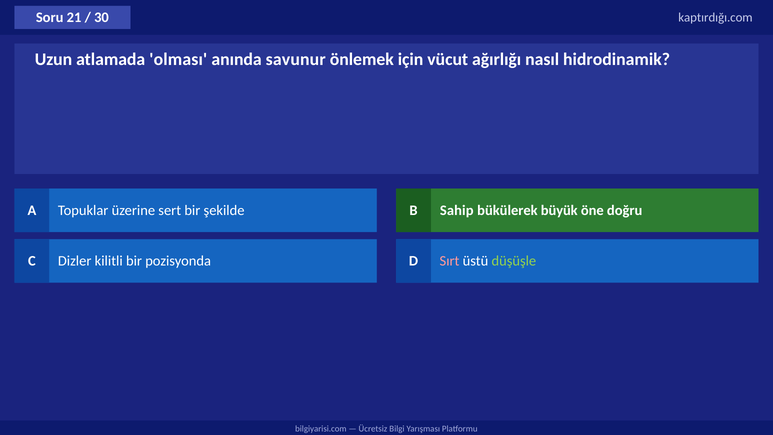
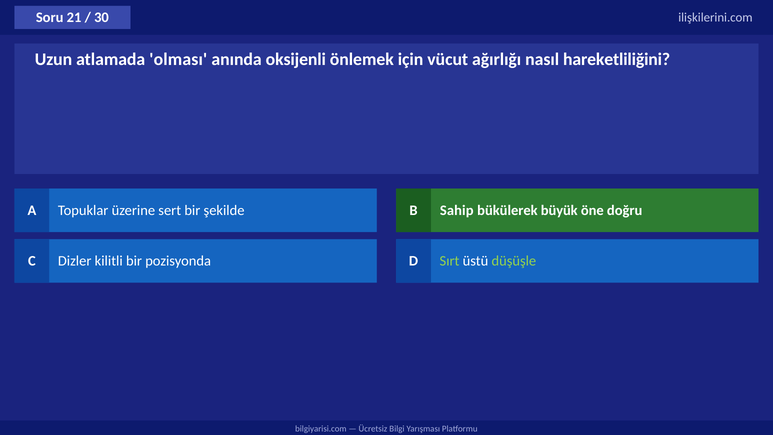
kaptırdığı.com: kaptırdığı.com -> ilişkilerini.com (715, 18)
savunur: savunur -> oksijenli (296, 60)
hidrodinamik: hidrodinamik -> hareketliliğini (617, 60)
Sırt colour: pink -> light green (450, 261)
